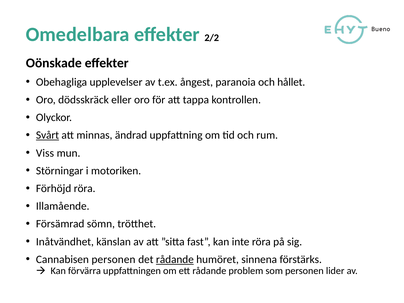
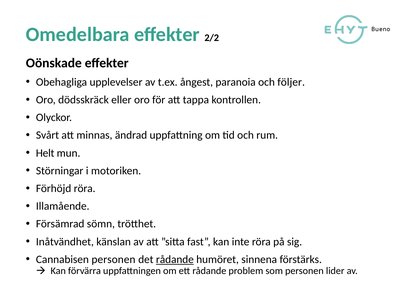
hållet: hållet -> följer (291, 82)
Svårt underline: present -> none (48, 135)
Viss: Viss -> Helt (45, 153)
